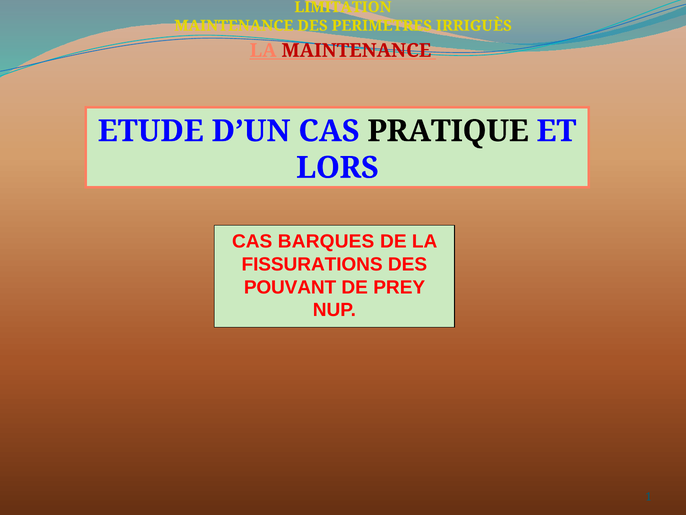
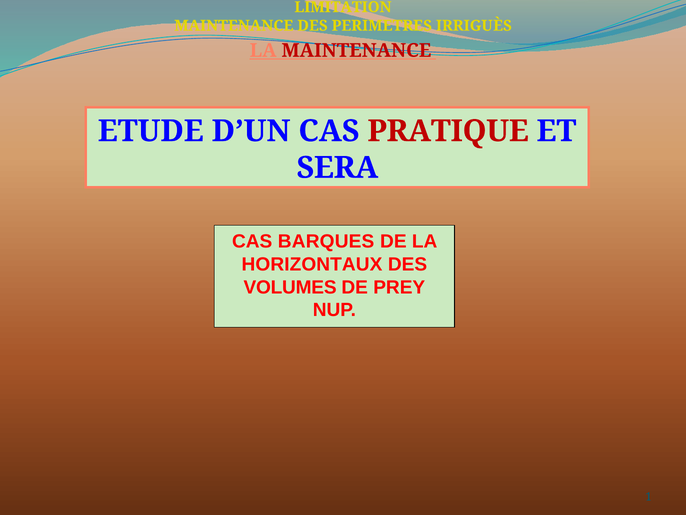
PRATIQUE colour: black -> red (448, 131)
LORS: LORS -> SERA (337, 168)
FISSURATIONS: FISSURATIONS -> HORIZONTAUX (312, 264)
POUVANT: POUVANT -> VOLUMES (290, 287)
